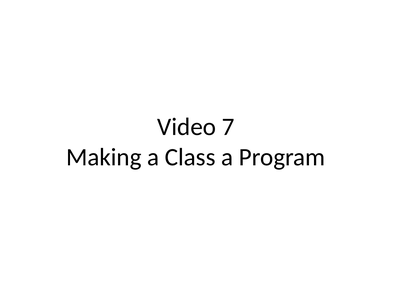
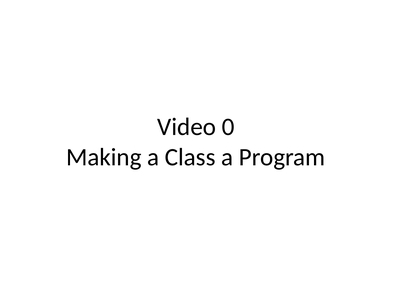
7: 7 -> 0 (228, 127)
